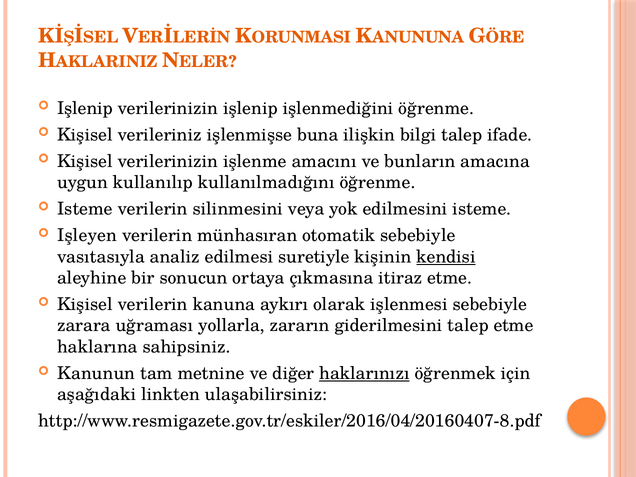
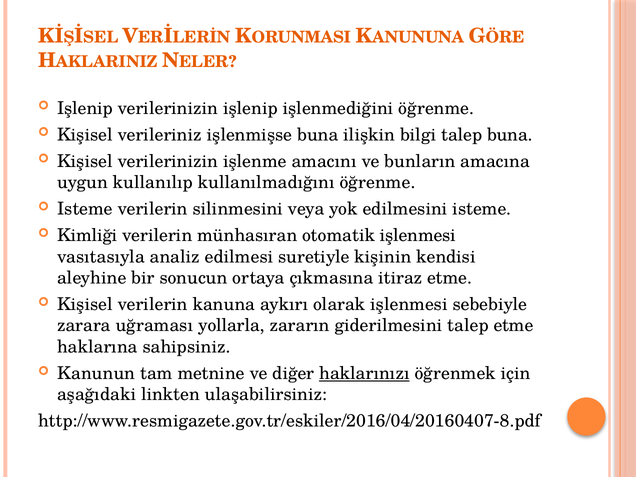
talep ifade: ifade -> buna (510, 135)
Işleyen: Işleyen -> Kimliği (87, 235)
otomatik sebebiyle: sebebiyle -> işlenmesi (418, 235)
kendisi underline: present -> none (446, 257)
